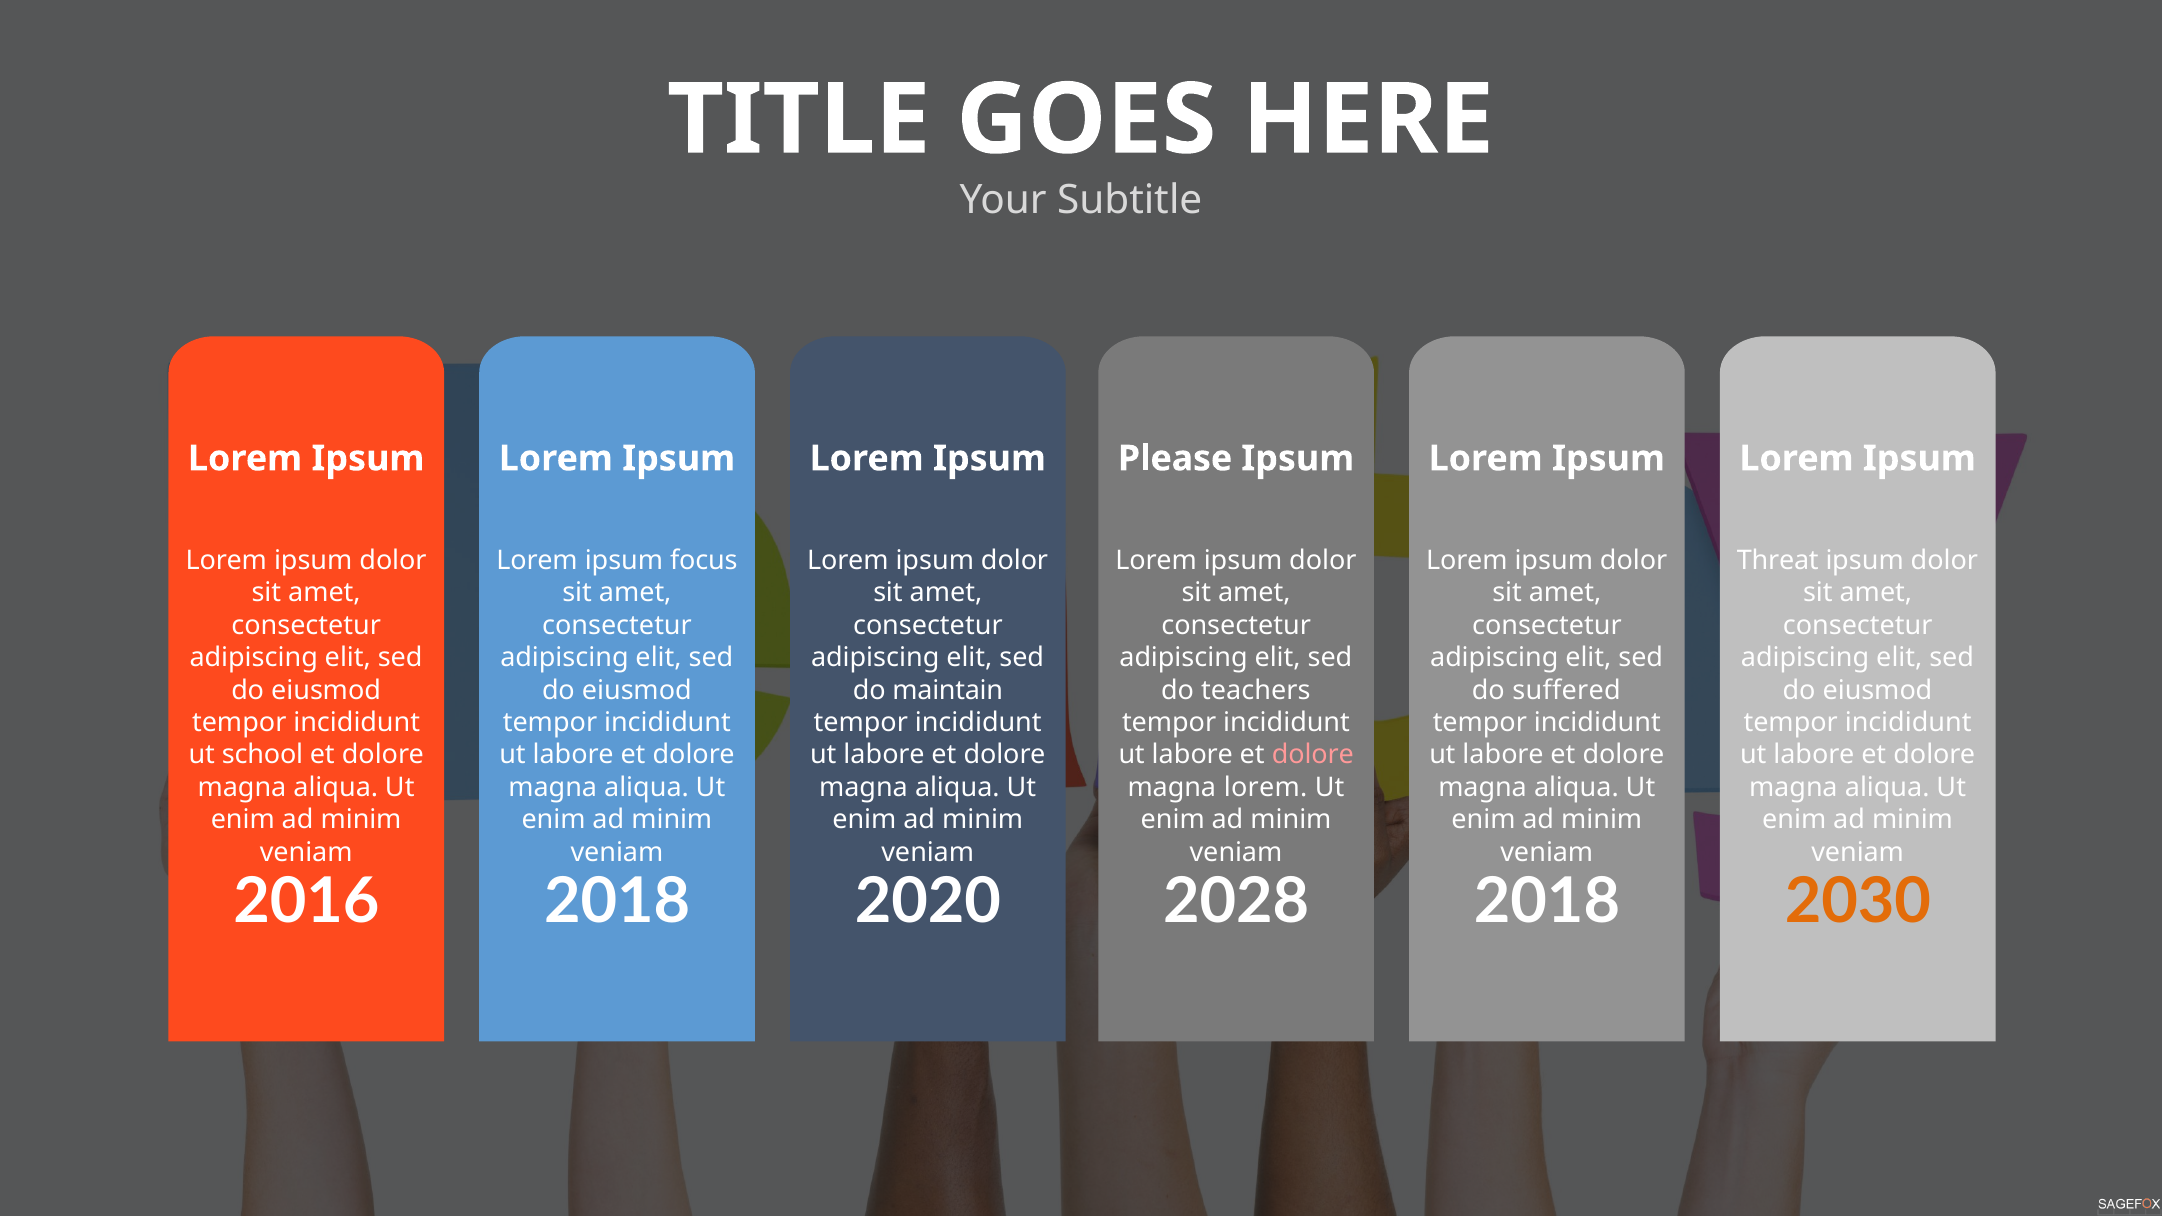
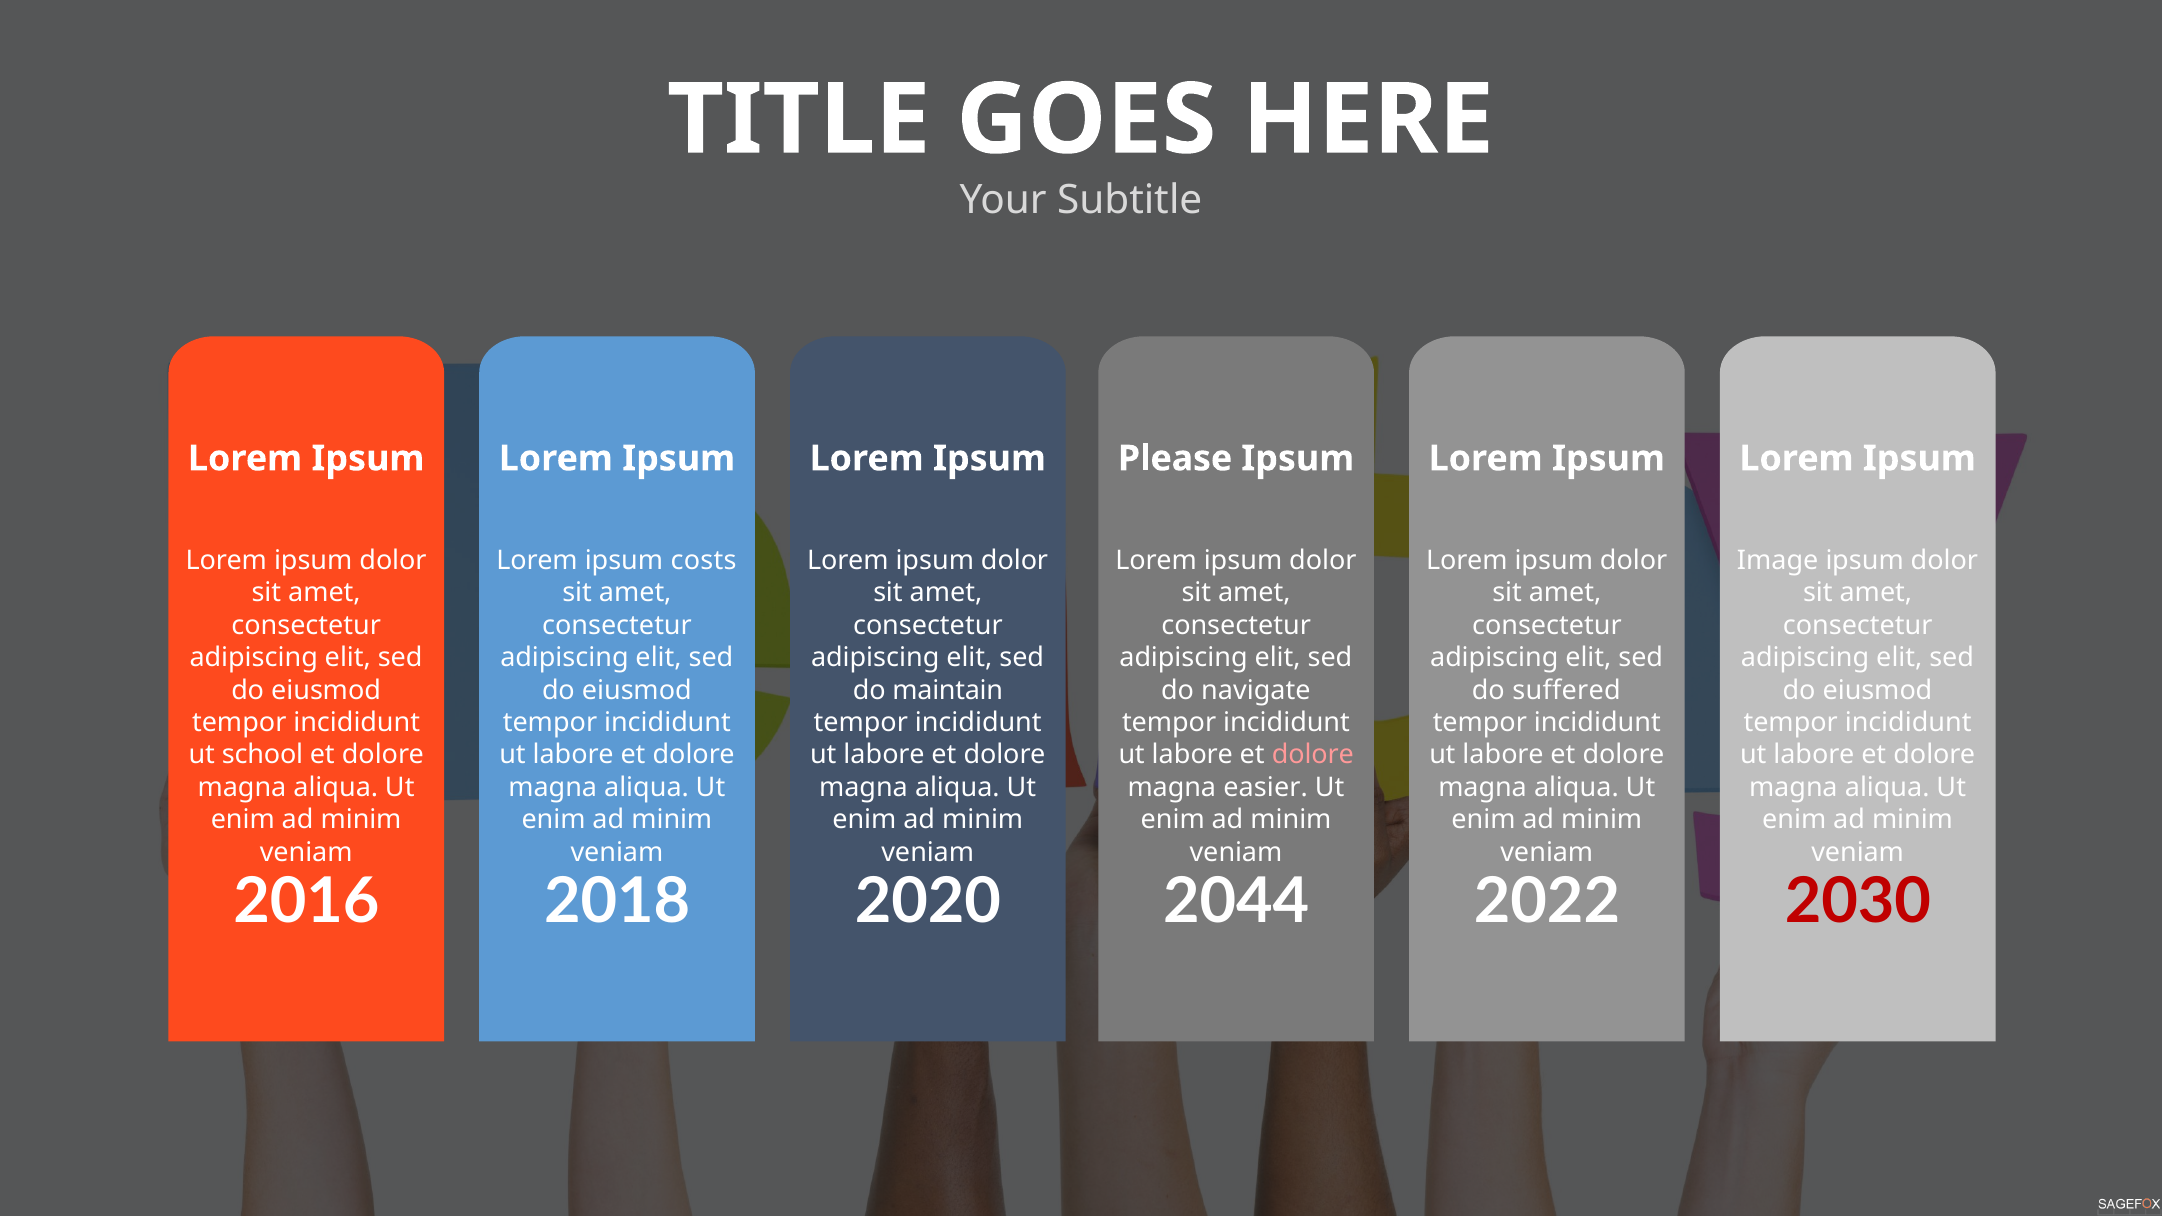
focus: focus -> costs (704, 561)
Threat: Threat -> Image (1778, 561)
teachers: teachers -> navigate (1256, 690)
magna lorem: lorem -> easier (1266, 788)
2028: 2028 -> 2044 (1236, 901)
2018: 2018 -> 2022 (1547, 901)
2030 colour: orange -> red (1858, 901)
